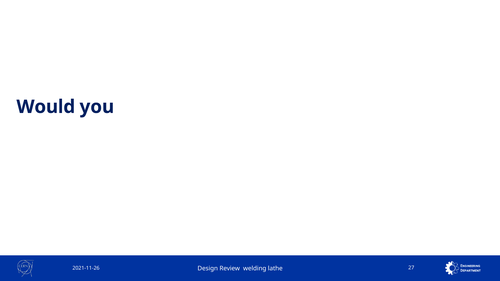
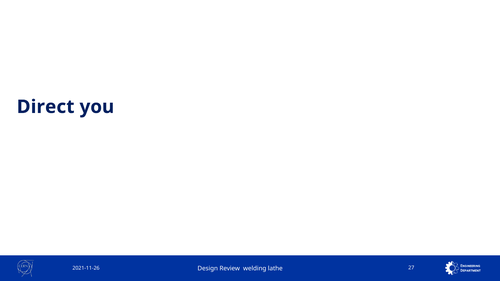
Would: Would -> Direct (46, 107)
